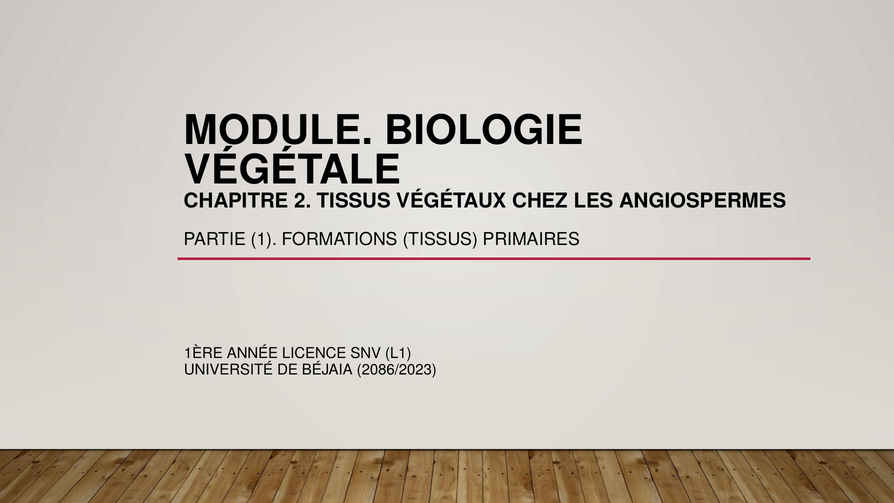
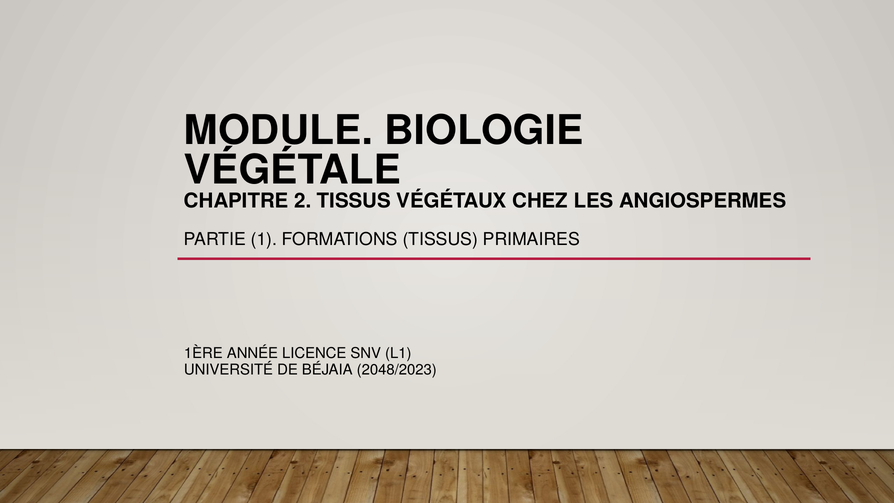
2086/2023: 2086/2023 -> 2048/2023 (397, 370)
